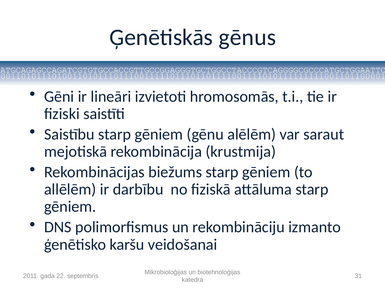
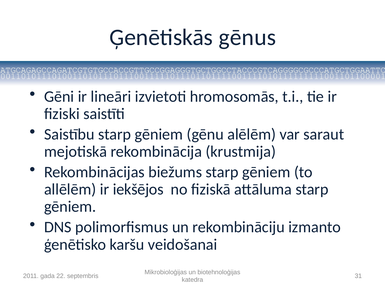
darbību: darbību -> iekšējos (138, 189)
